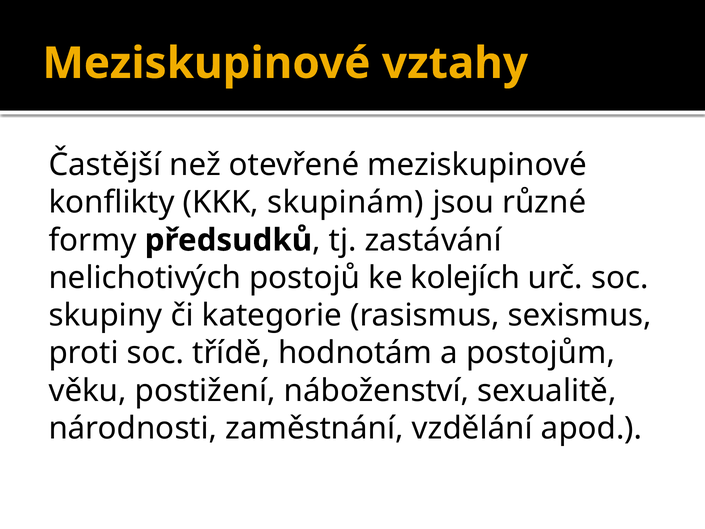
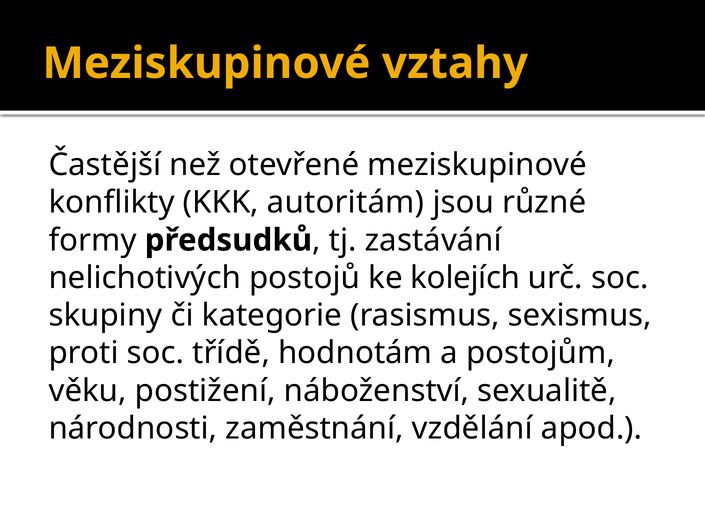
skupinám: skupinám -> autoritám (346, 203)
